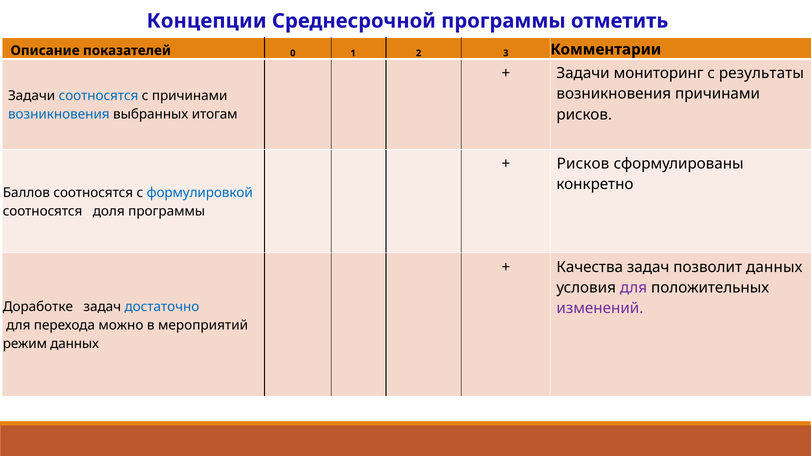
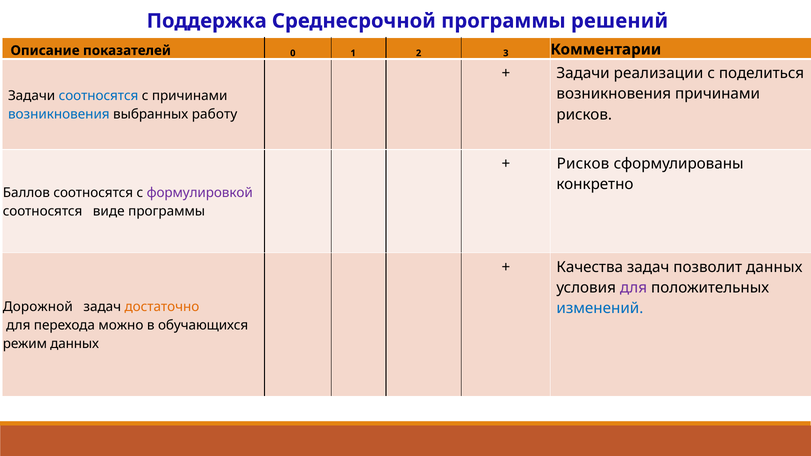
Концепции: Концепции -> Поддержка (207, 21)
отметить: отметить -> решений (620, 21)
мониторинг: мониторинг -> реализации (658, 73)
результаты: результаты -> поделиться (762, 73)
итогам: итогам -> работу (215, 114)
формулировкой colour: blue -> purple (200, 193)
доля: доля -> виде (109, 211)
Доработке: Доработке -> Дорожной (38, 307)
достаточно colour: blue -> orange (162, 307)
изменений colour: purple -> blue (600, 308)
мероприятий: мероприятий -> обучающихся (203, 325)
